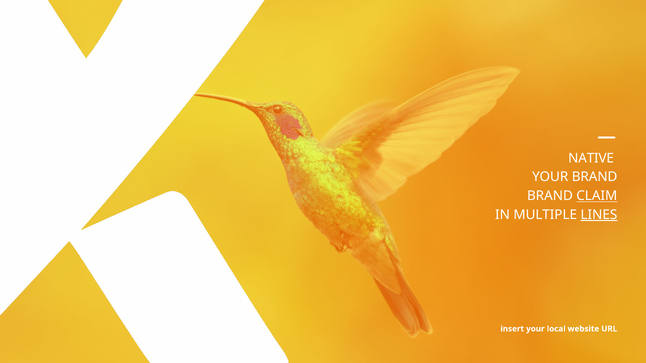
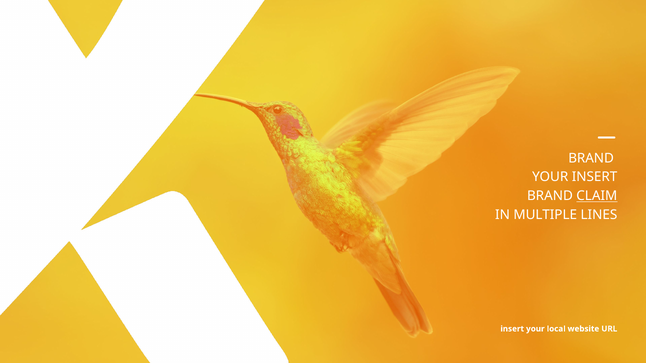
NATIVE: NATIVE -> BRAND (591, 158)
YOUR BRAND: BRAND -> INSERT (595, 177)
LINES underline: present -> none (599, 215)
